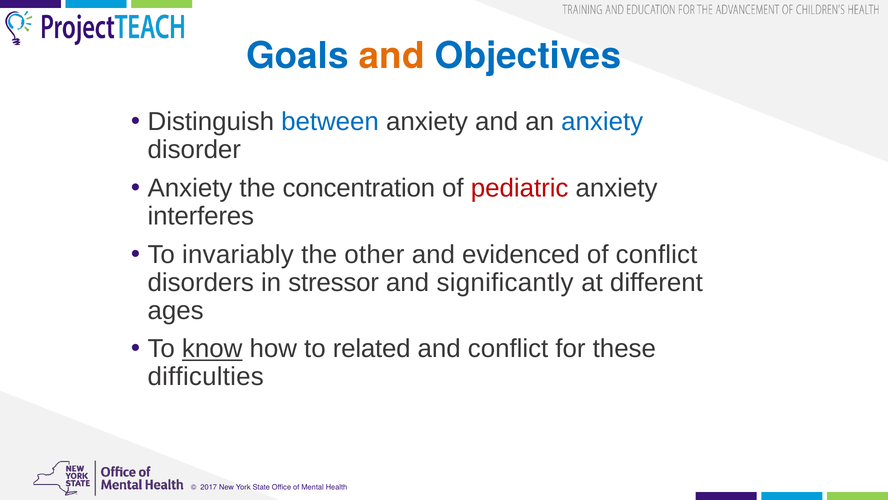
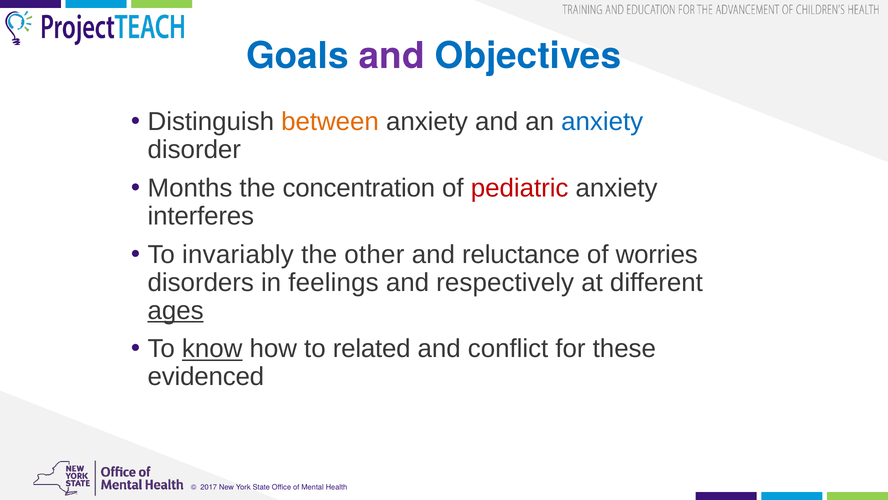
and colour: orange -> purple (392, 56)
between colour: blue -> orange (330, 122)
Anxiety: Anxiety -> Months (190, 188)
evidenced: evidenced -> reluctance (521, 254)
of conflict: conflict -> worries (657, 254)
stressor: stressor -> feelings (333, 282)
significantly: significantly -> respectively (505, 282)
ages underline: none -> present (176, 310)
difficulties: difficulties -> evidenced (206, 377)
